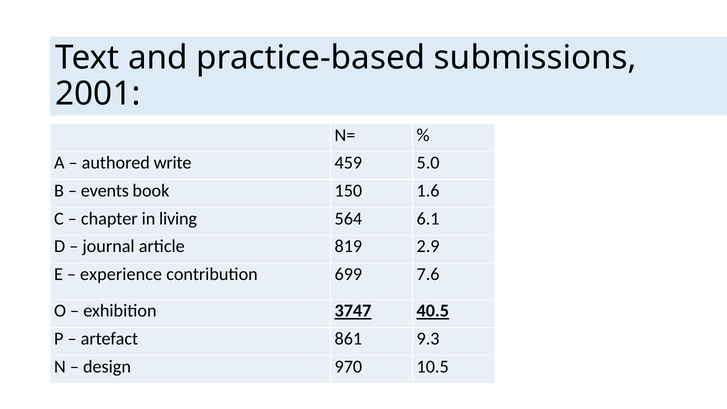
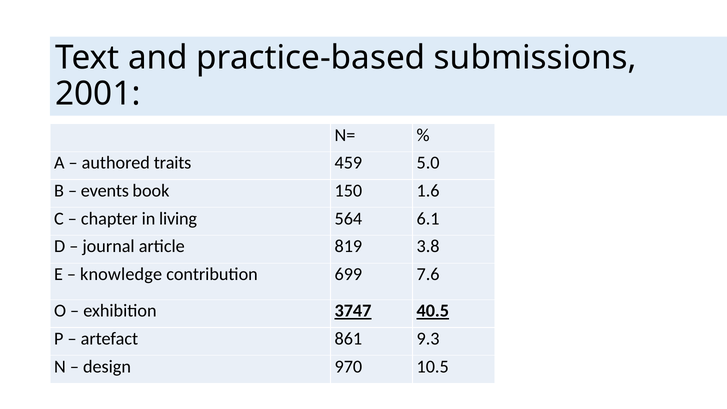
write: write -> traits (173, 163)
2.9: 2.9 -> 3.8 (428, 246)
experience: experience -> knowledge (121, 274)
